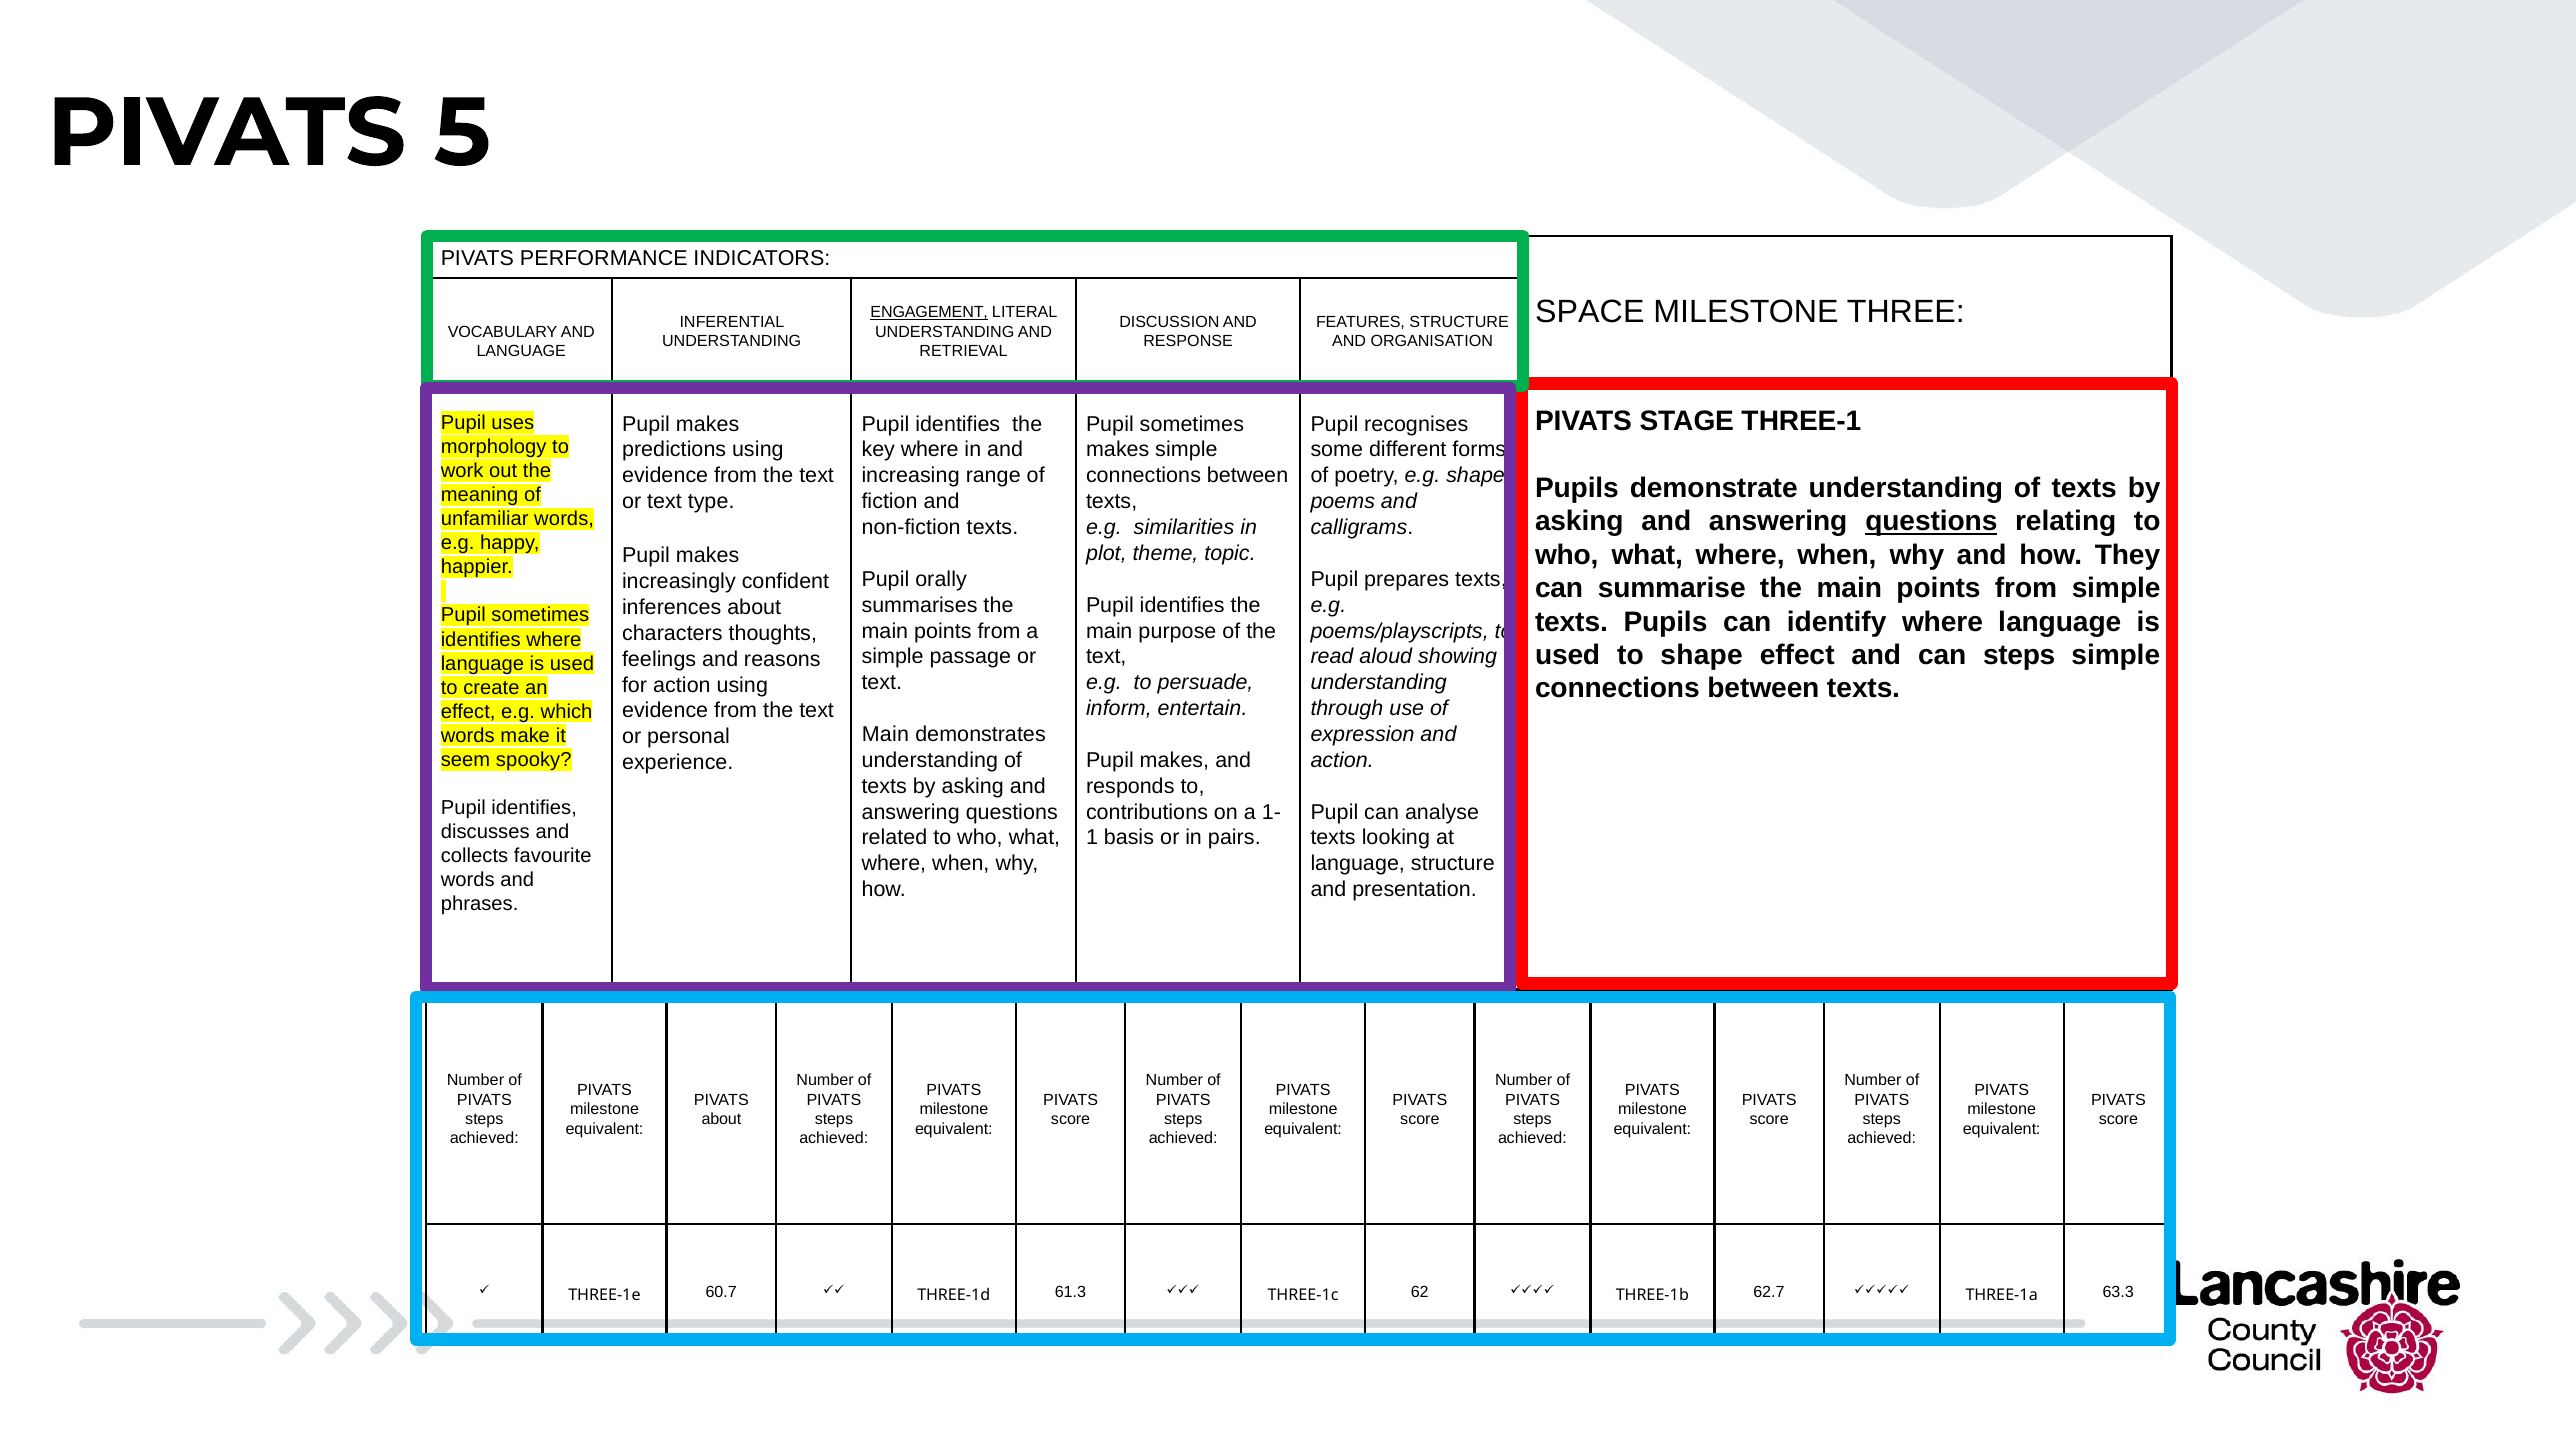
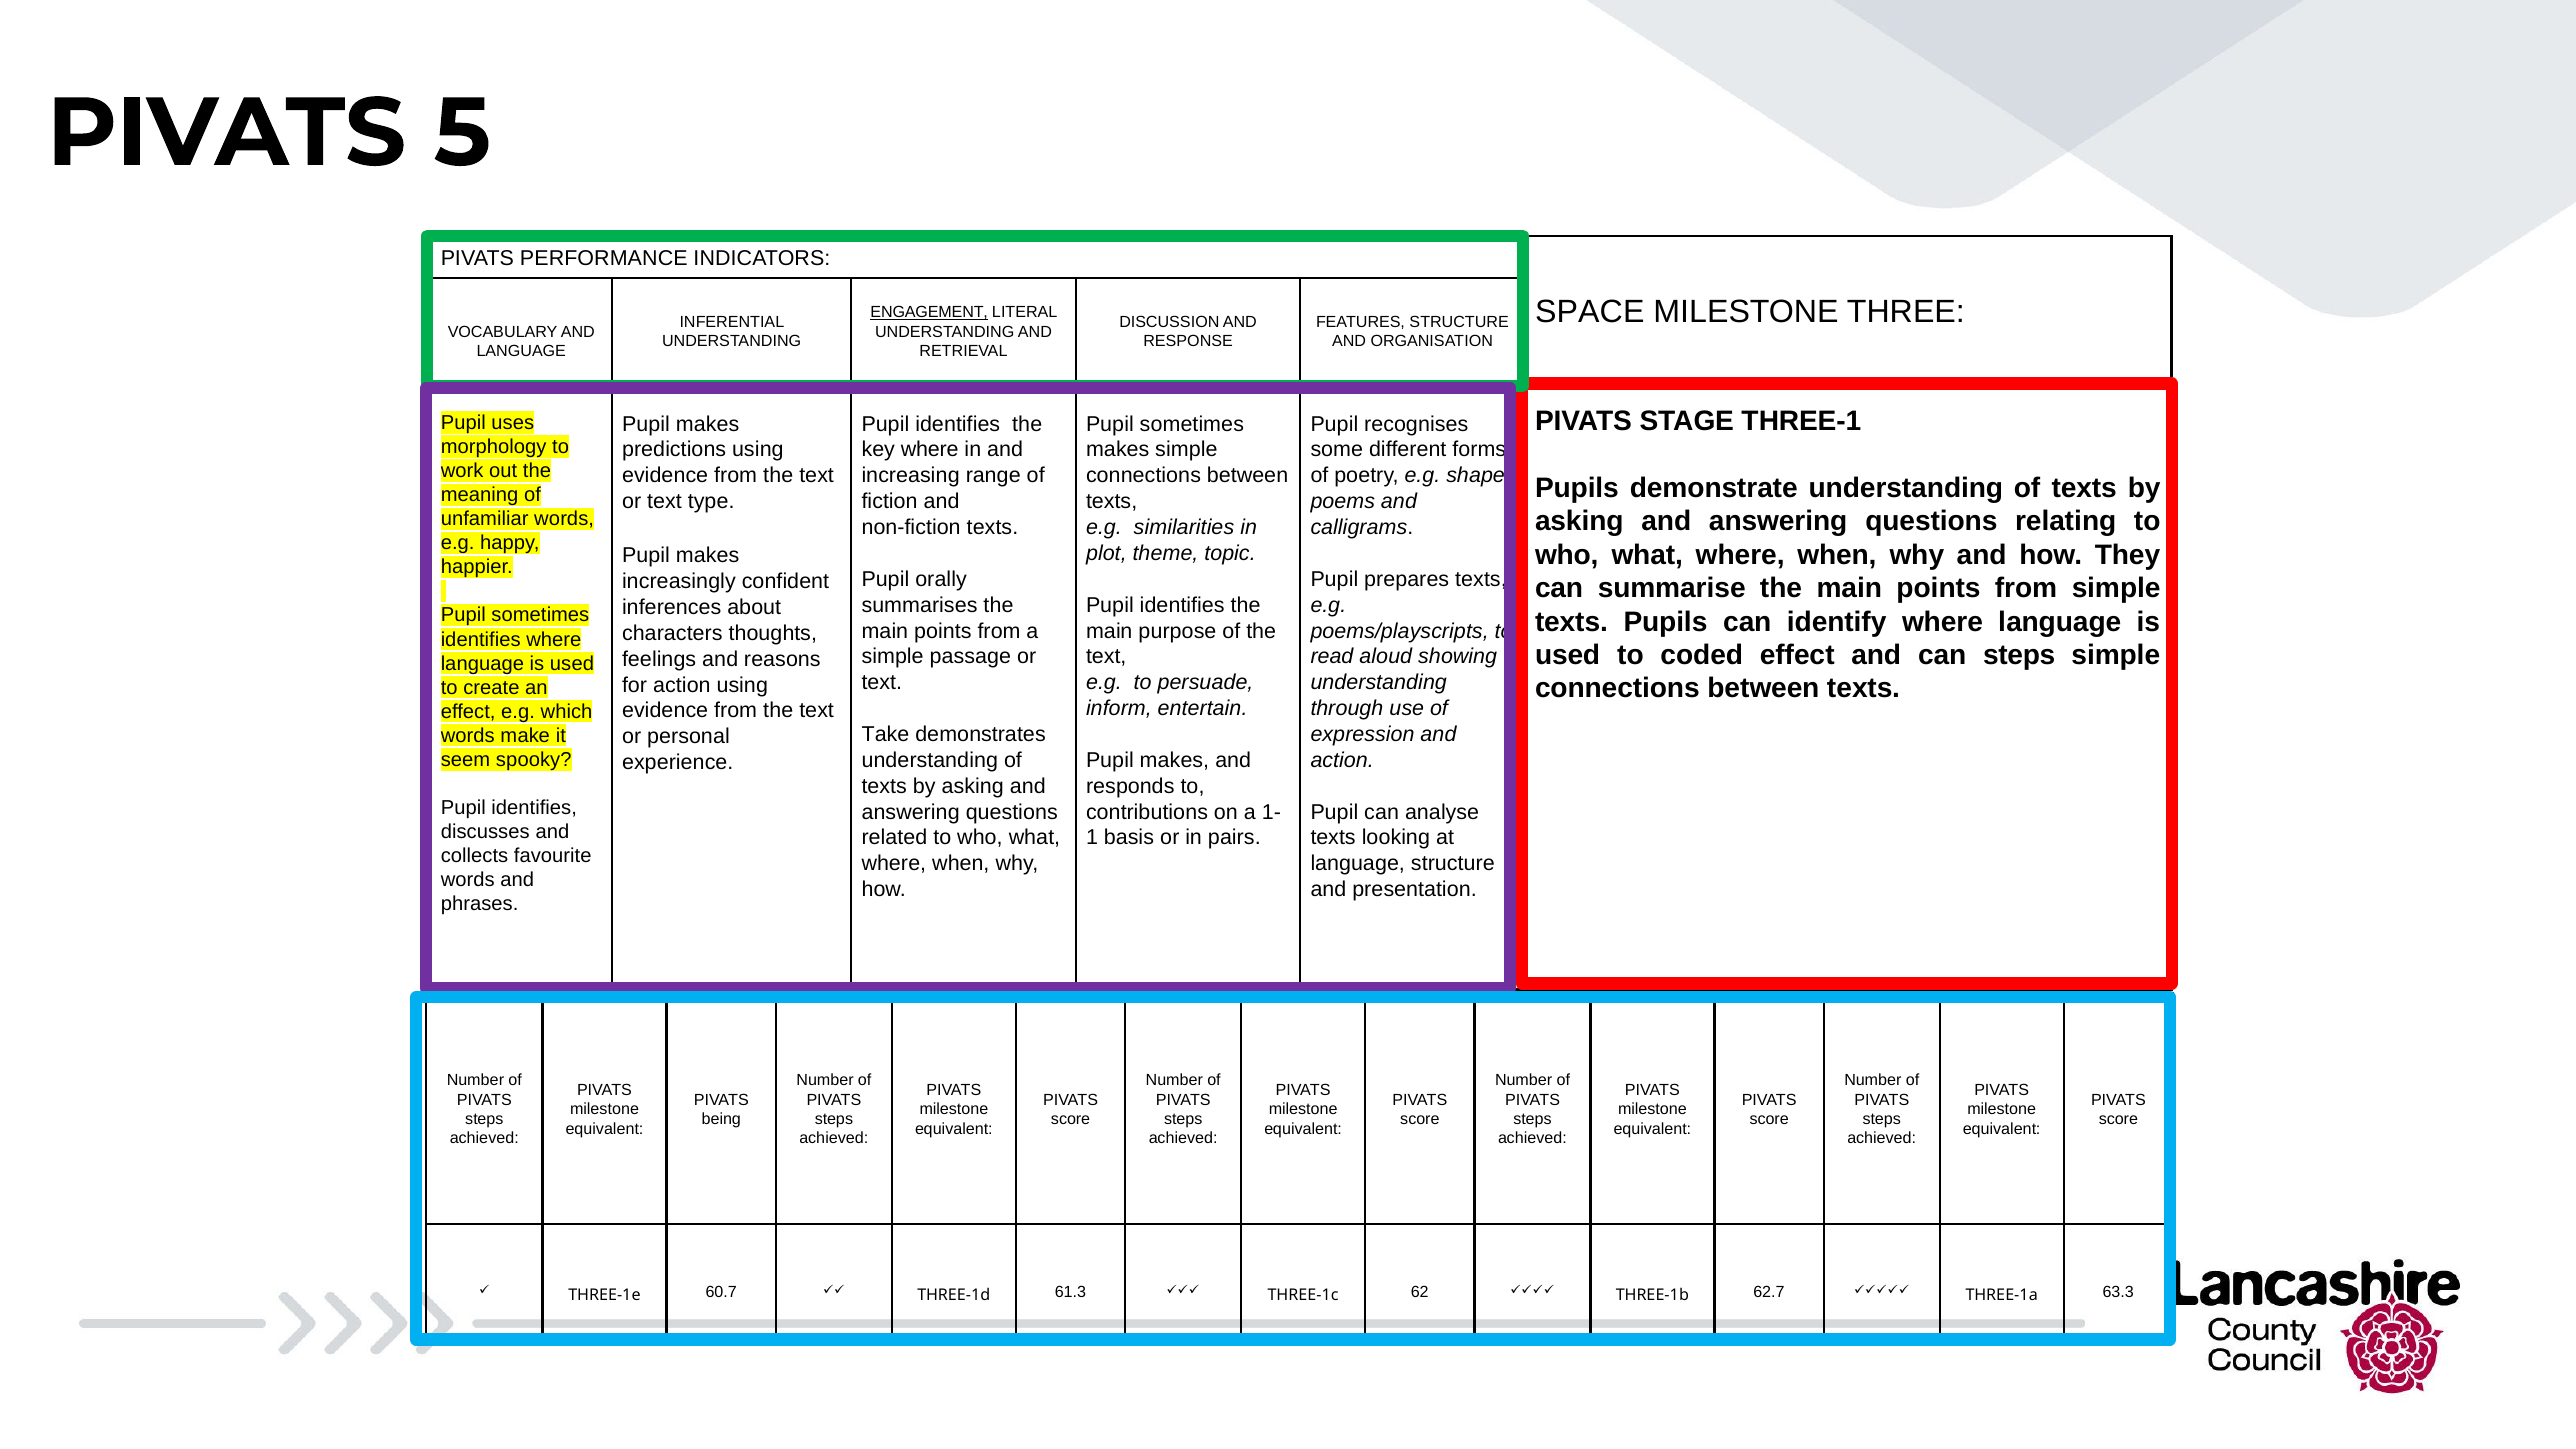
questions underline: present -> none (1931, 522)
to shape: shape -> coded (1702, 655)
Main: Main -> Take (886, 734)
about: about -> being (721, 1119)
